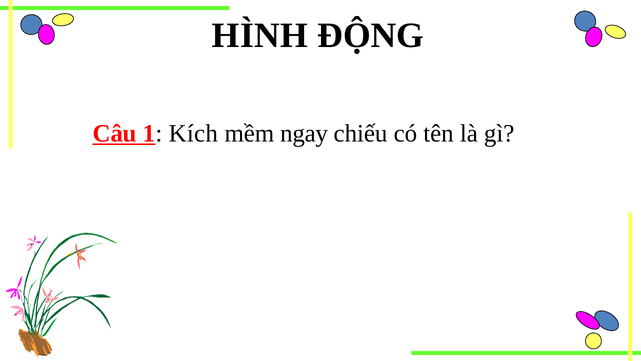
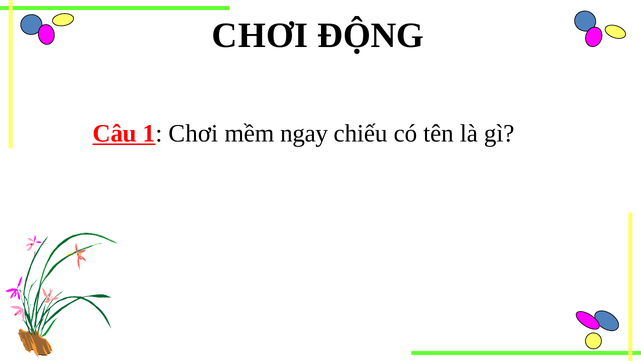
HÌNH: HÌNH -> CHƠI (260, 36)
1 Kích: Kích -> Chơi (193, 133)
